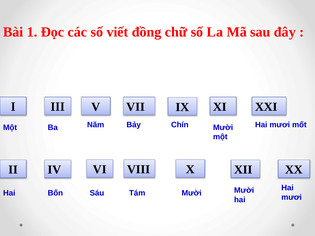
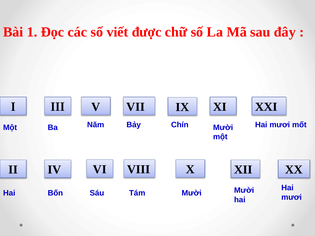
đồng: đồng -> được (147, 32)
